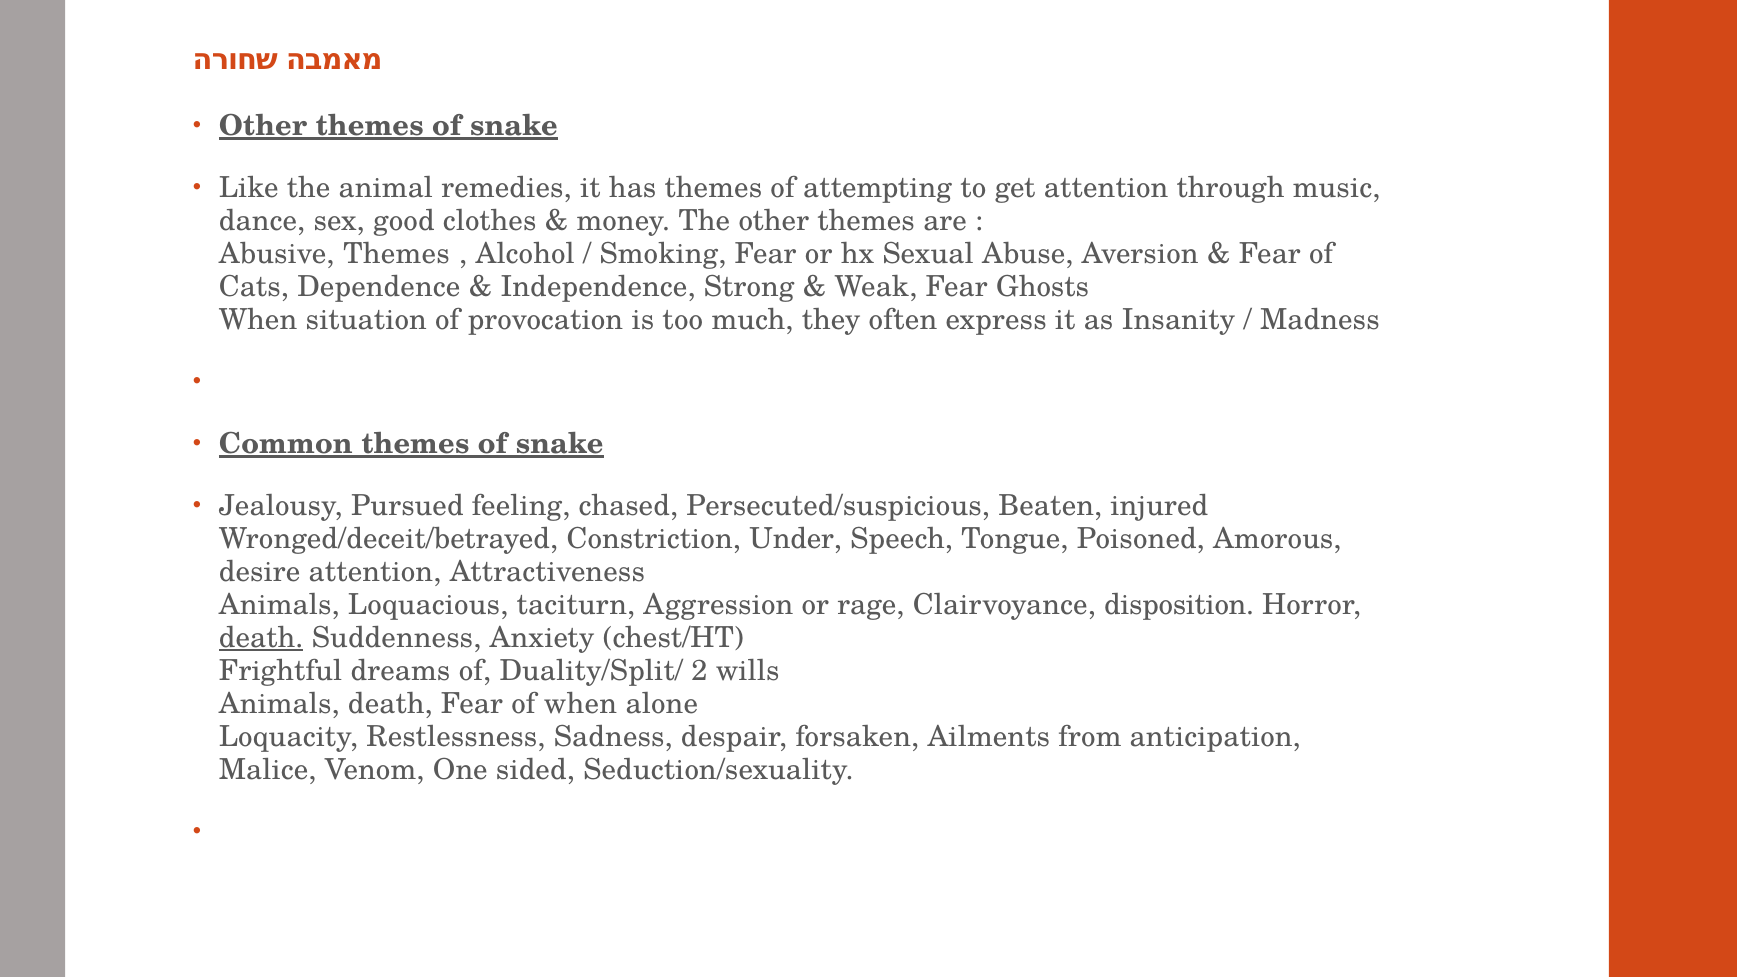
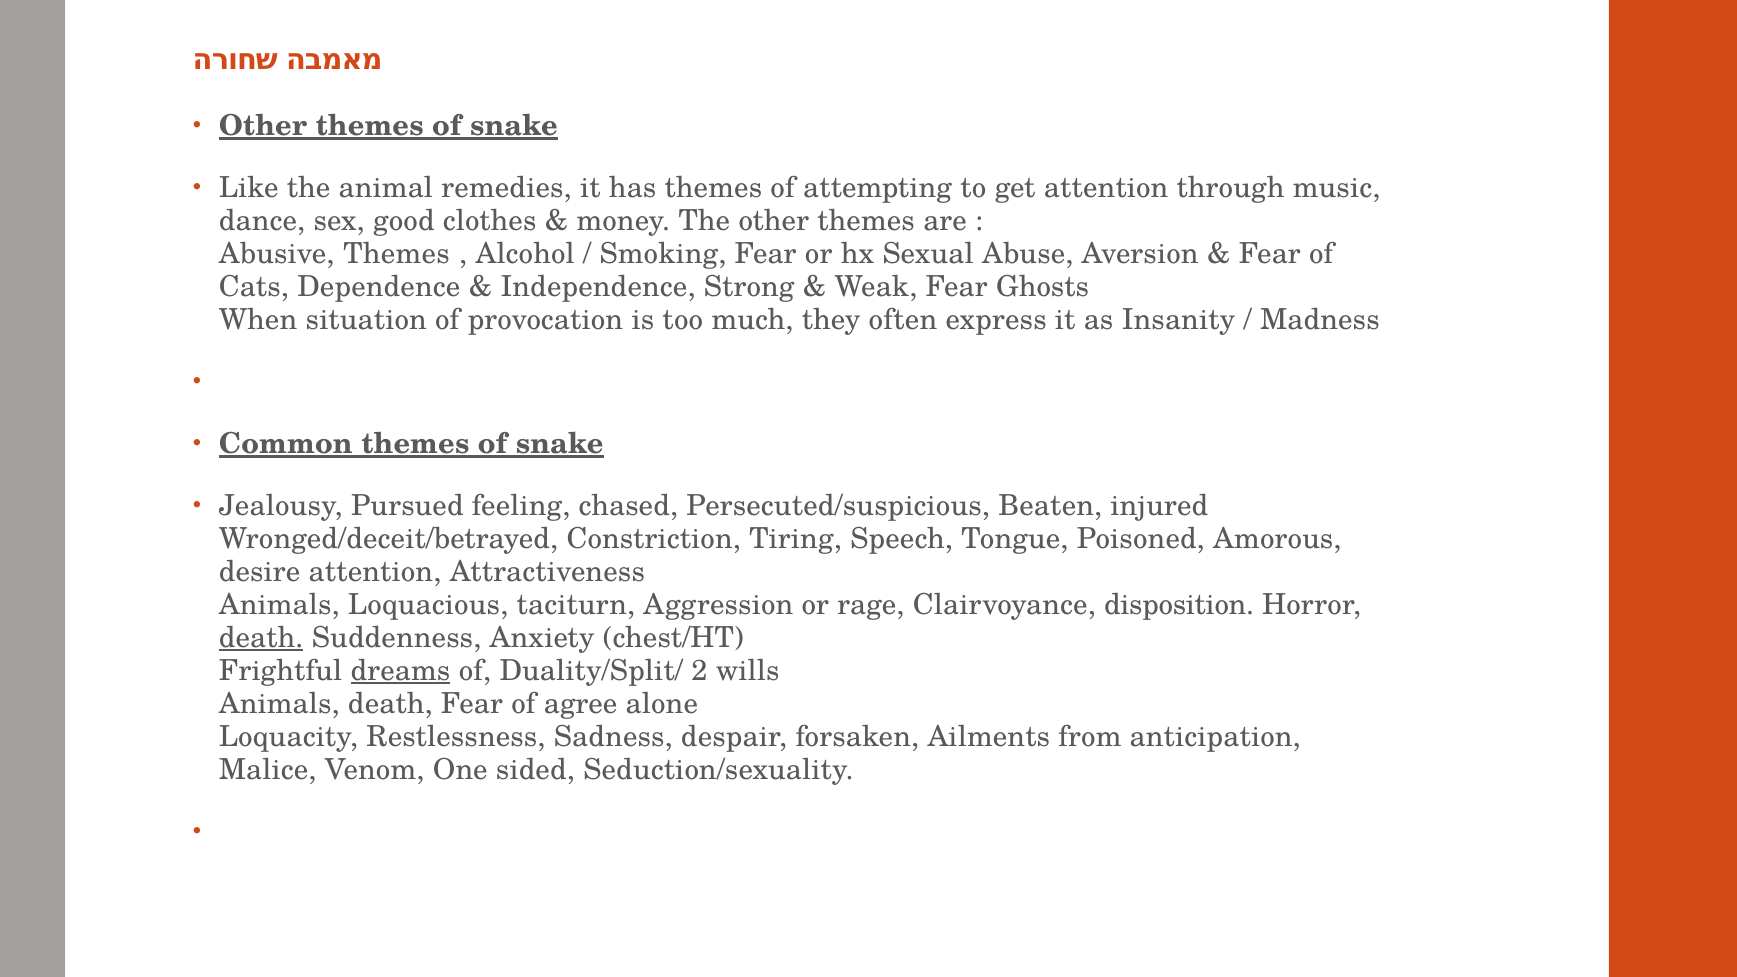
Under: Under -> Tiring (796, 539)
dreams underline: none -> present (400, 671)
of when: when -> agree (581, 704)
